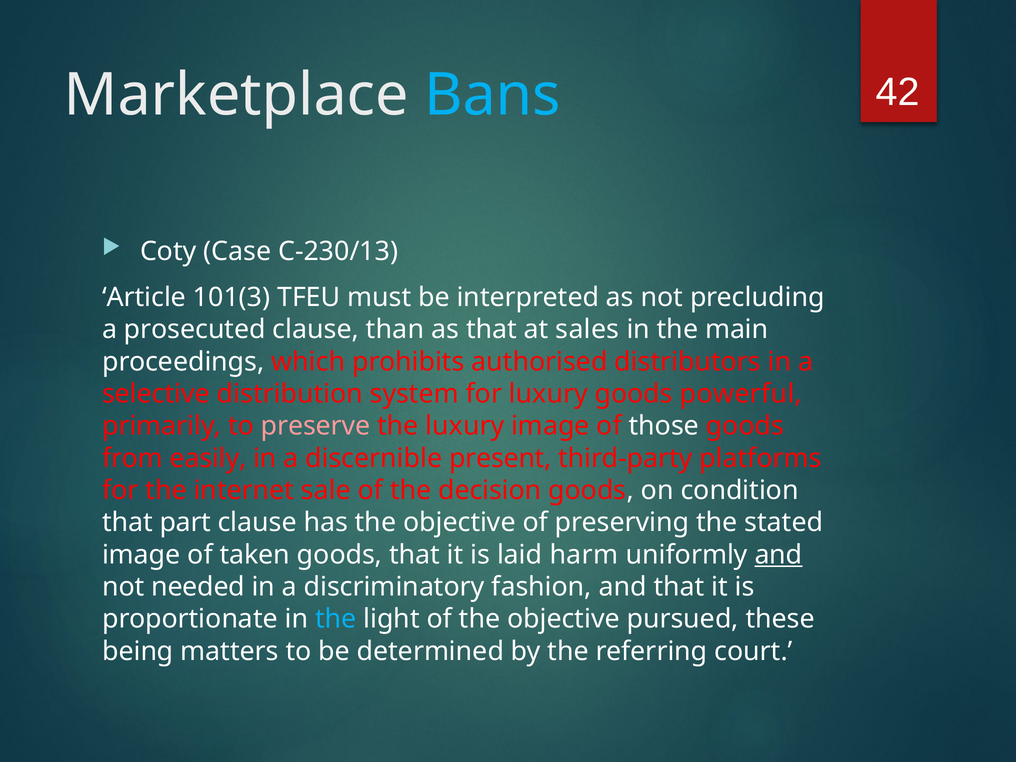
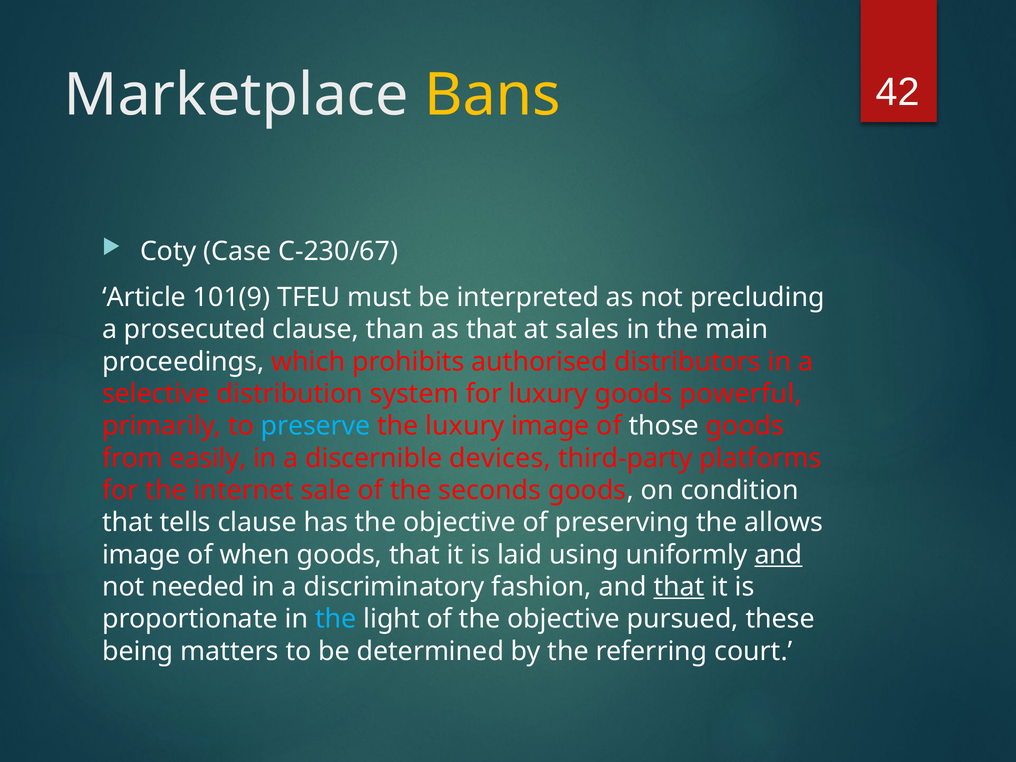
Bans colour: light blue -> yellow (492, 95)
C-230/13: C-230/13 -> C-230/67 (338, 251)
101(3: 101(3 -> 101(9 (232, 297)
preserve colour: pink -> light blue (316, 426)
present: present -> devices (500, 458)
decision: decision -> seconds (490, 490)
part: part -> tells (185, 523)
stated: stated -> allows (784, 523)
taken: taken -> when (255, 555)
harm: harm -> using (584, 555)
that underline: none -> present (679, 587)
